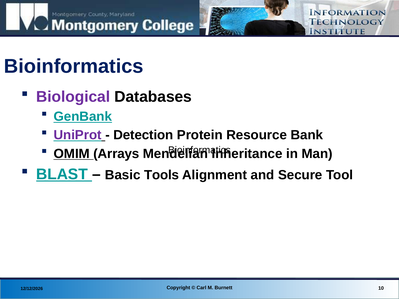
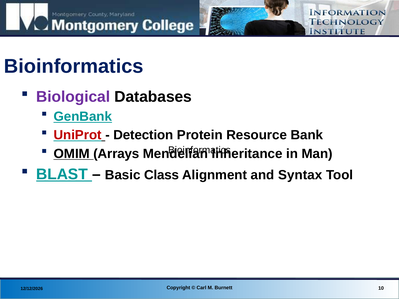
UniProt colour: purple -> red (78, 135)
Tools: Tools -> Class (162, 175)
Secure: Secure -> Syntax (300, 175)
